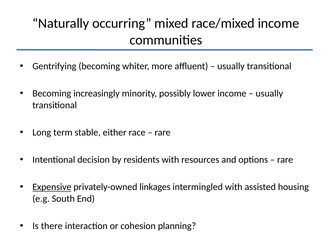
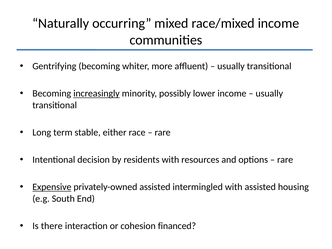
increasingly underline: none -> present (97, 94)
privately-owned linkages: linkages -> assisted (155, 187)
planning: planning -> financed (177, 226)
